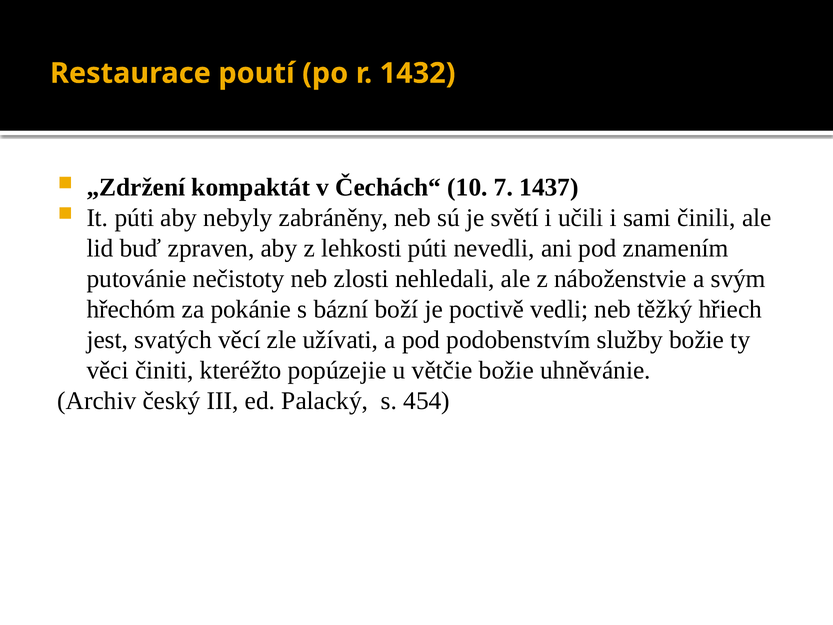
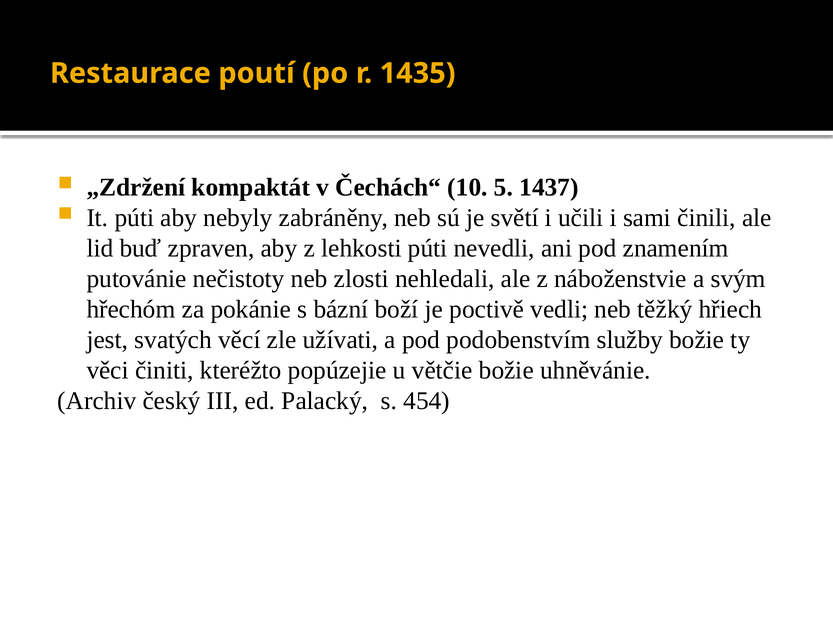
1432: 1432 -> 1435 (418, 73)
7: 7 -> 5 (503, 187)
